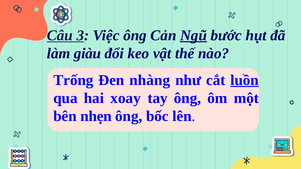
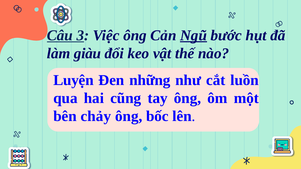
Trống: Trống -> Luyện (73, 80)
nhàng: nhàng -> những (150, 80)
luồn underline: present -> none (245, 80)
xoay: xoay -> cũng (126, 98)
nhẹn: nhẹn -> chảy (96, 116)
